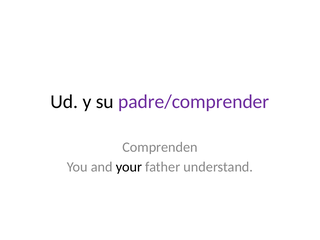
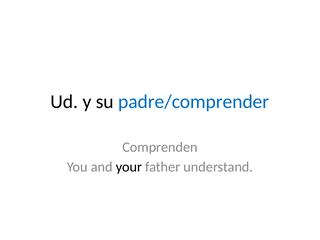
padre/comprender colour: purple -> blue (194, 102)
